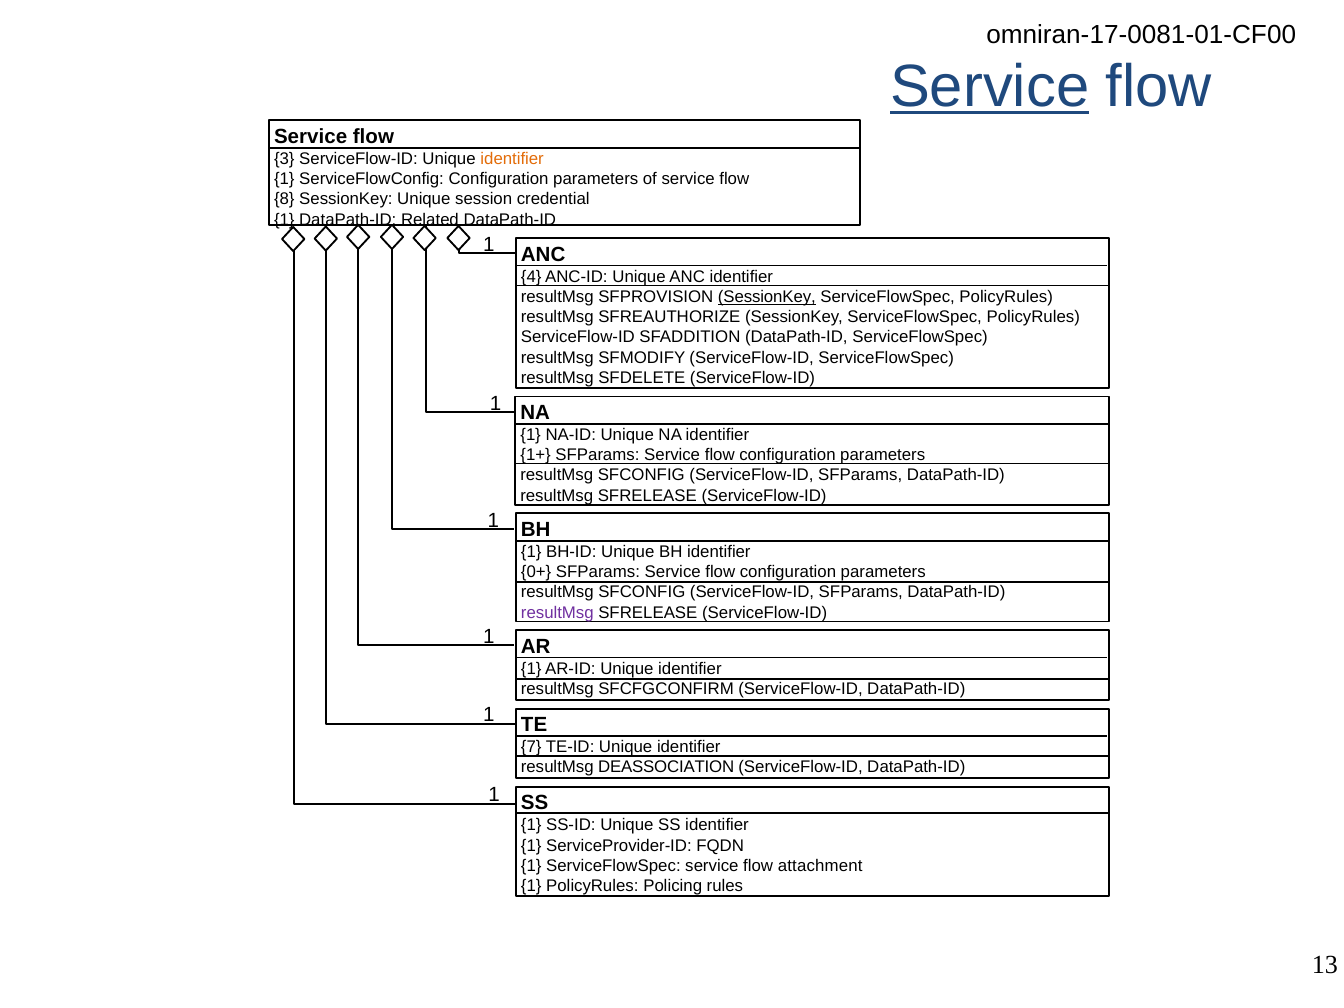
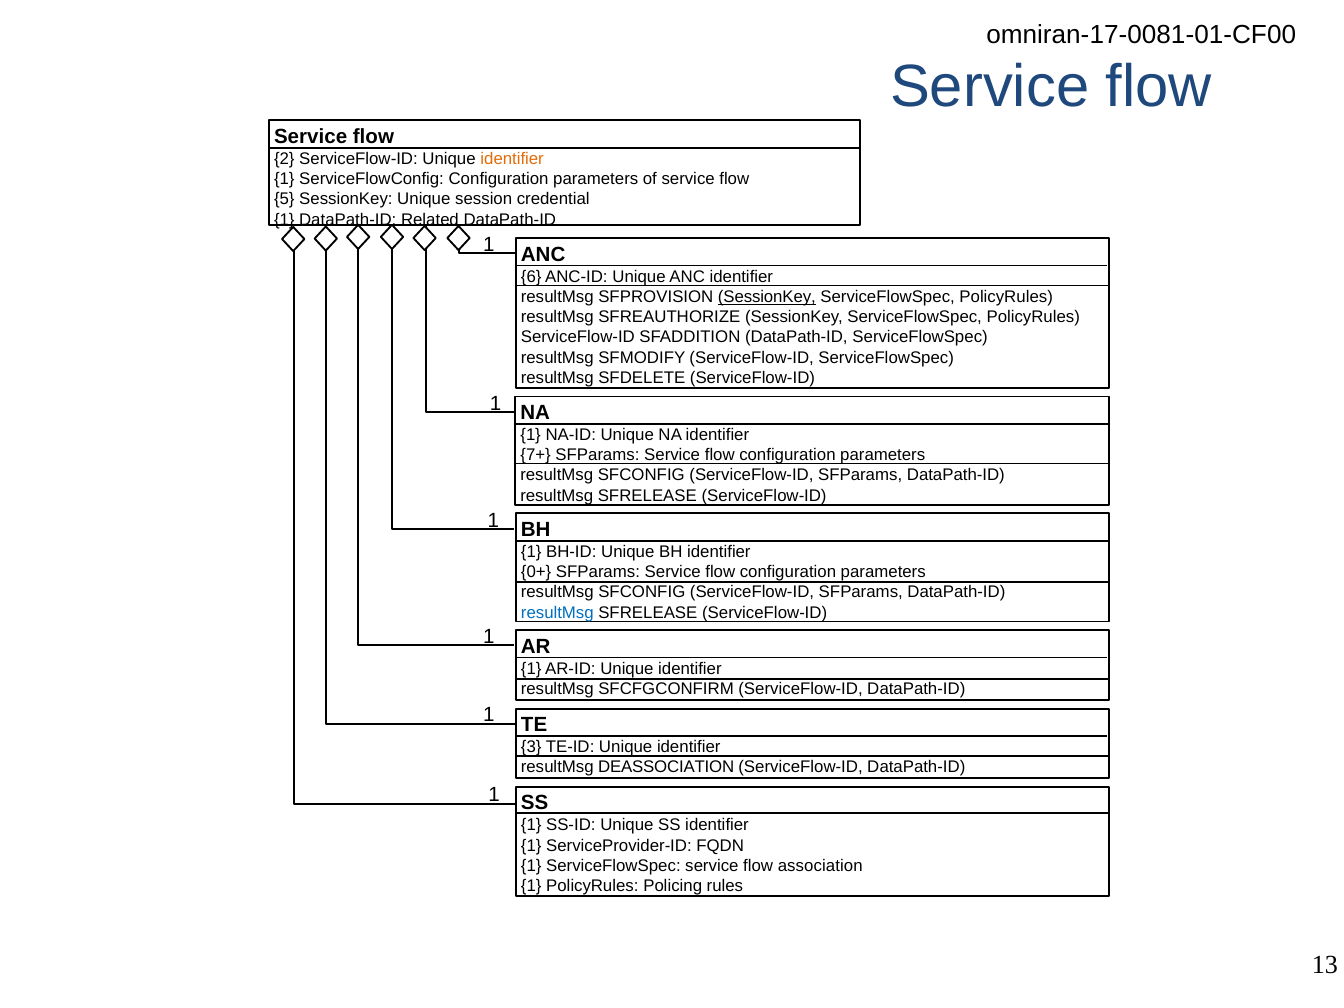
Service underline: present -> none (990, 87)
3: 3 -> 2 (284, 159)
8: 8 -> 5 (284, 199)
4: 4 -> 6 (531, 277)
1+: 1+ -> 7+ (536, 455)
resultMsg colour: purple -> blue (557, 613)
7: 7 -> 3 (531, 747)
attachment: attachment -> association (820, 866)
